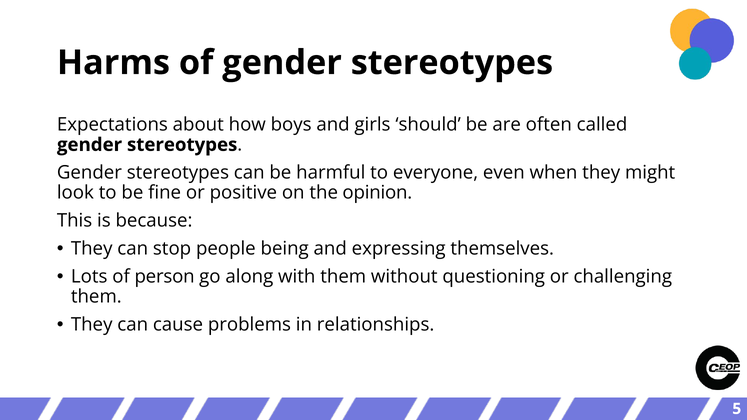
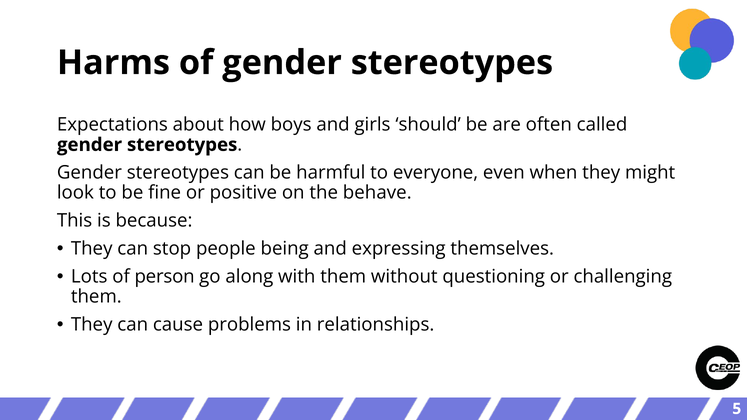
opinion: opinion -> behave (377, 193)
